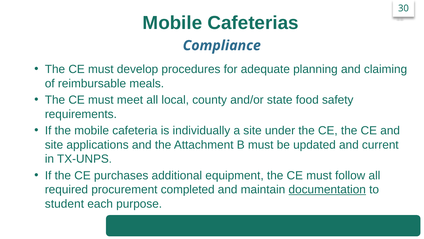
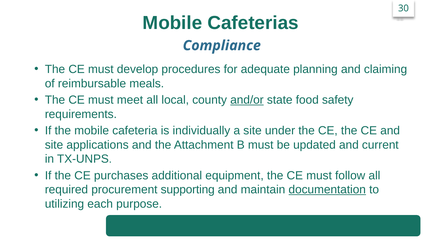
and/or underline: none -> present (247, 100)
completed: completed -> supporting (188, 189)
student: student -> utilizing (64, 203)
